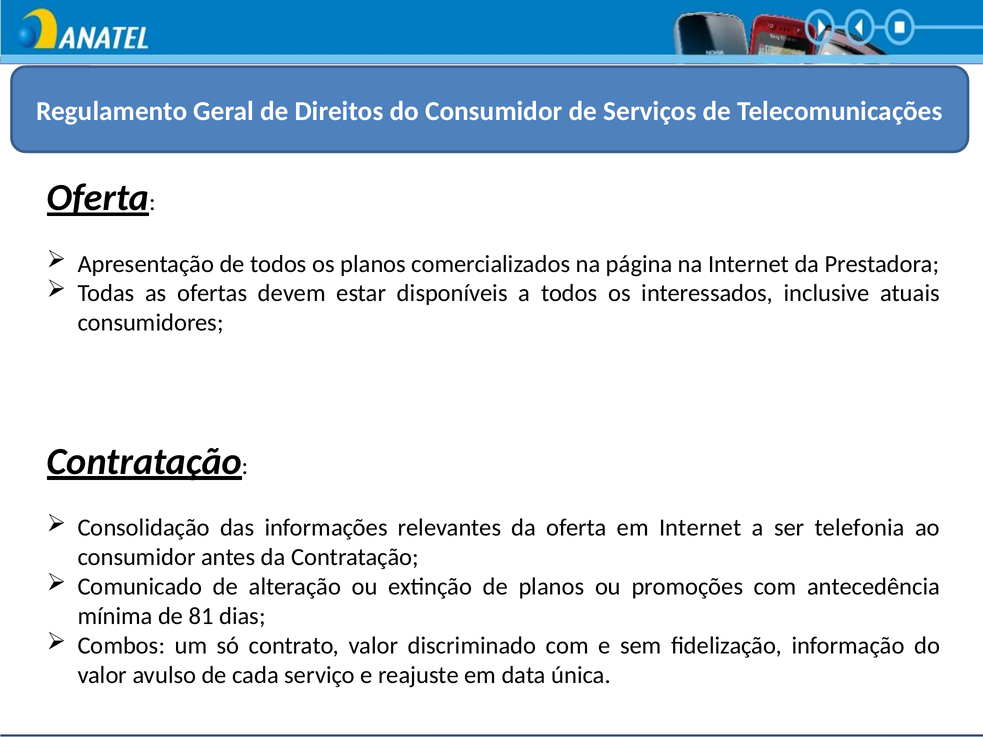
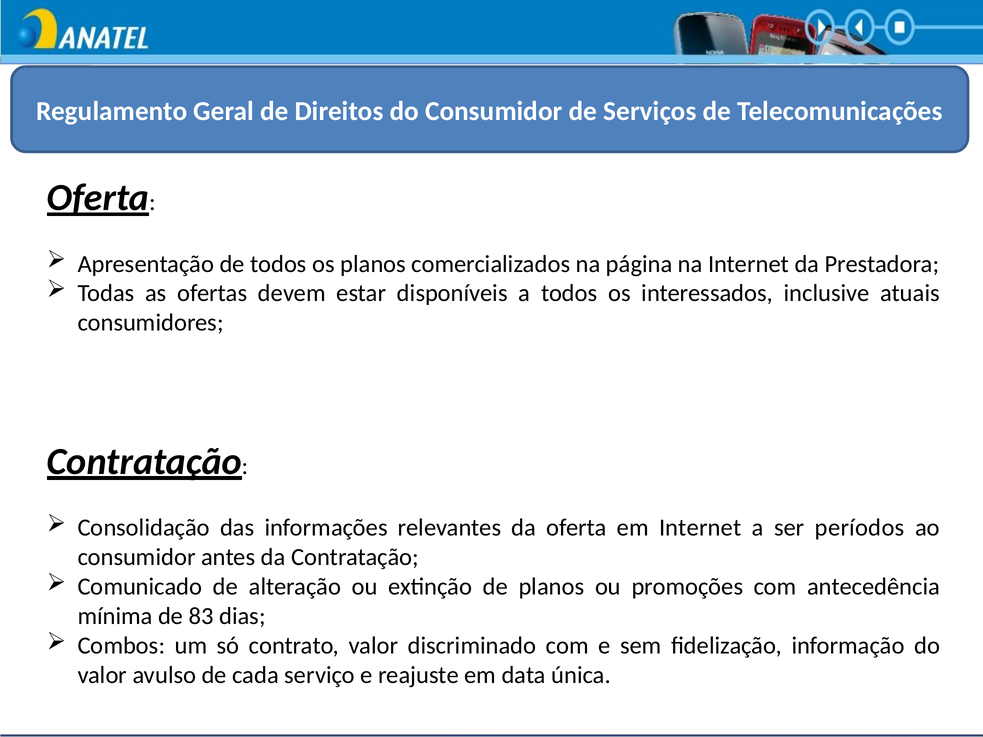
telefonia: telefonia -> períodos (860, 528)
81: 81 -> 83 (201, 616)
